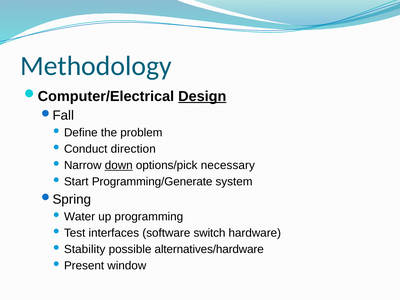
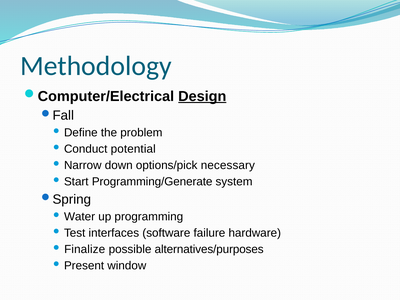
direction: direction -> potential (133, 149)
down underline: present -> none (119, 165)
switch: switch -> failure (209, 233)
Stability: Stability -> Finalize (85, 249)
alternatives/hardware: alternatives/hardware -> alternatives/purposes (209, 249)
